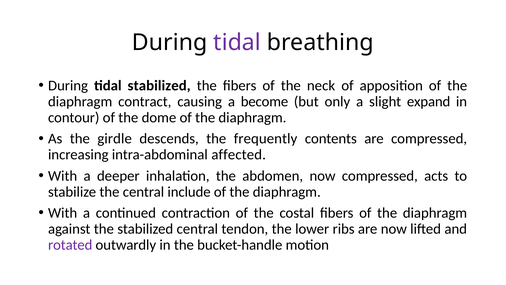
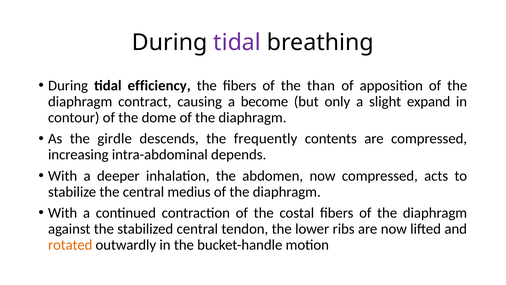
tidal stabilized: stabilized -> efficiency (159, 86)
neck: neck -> than (321, 86)
affected: affected -> depends (239, 154)
include: include -> medius (189, 192)
rotated colour: purple -> orange (70, 245)
